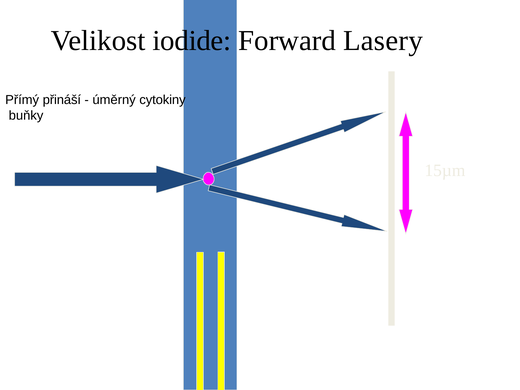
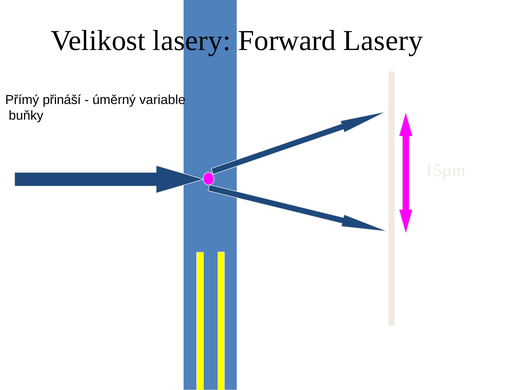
Velikost iodide: iodide -> lasery (192, 41)
cytokiny: cytokiny -> variable (162, 100)
